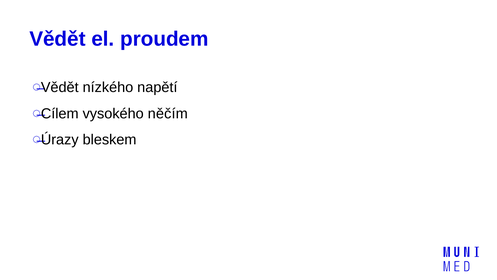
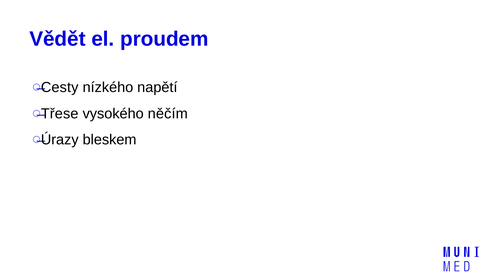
Vědět: Vědět -> Cesty (60, 87)
Cílem: Cílem -> Třese (60, 113)
